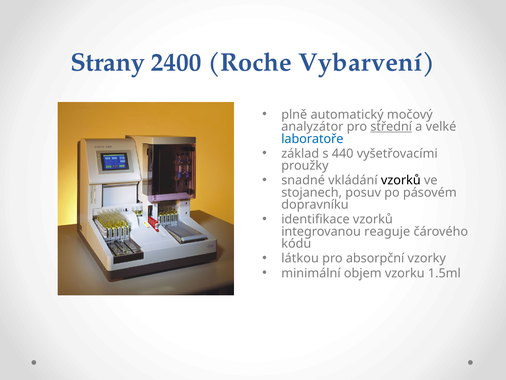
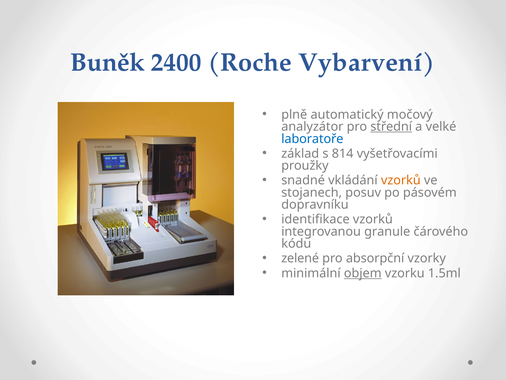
Strany: Strany -> Buněk (108, 62)
440: 440 -> 814 (343, 153)
vzorků colour: black -> orange (401, 180)
reaguje: reaguje -> granule (387, 231)
látkou: látkou -> zelené (300, 258)
objem underline: none -> present (363, 273)
